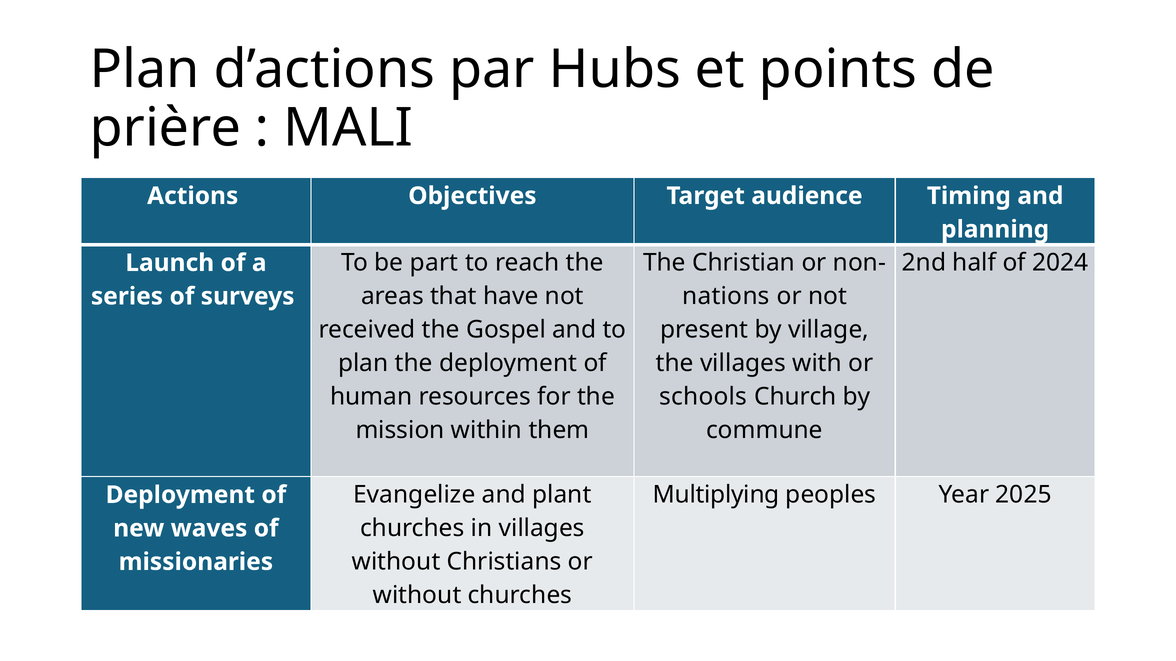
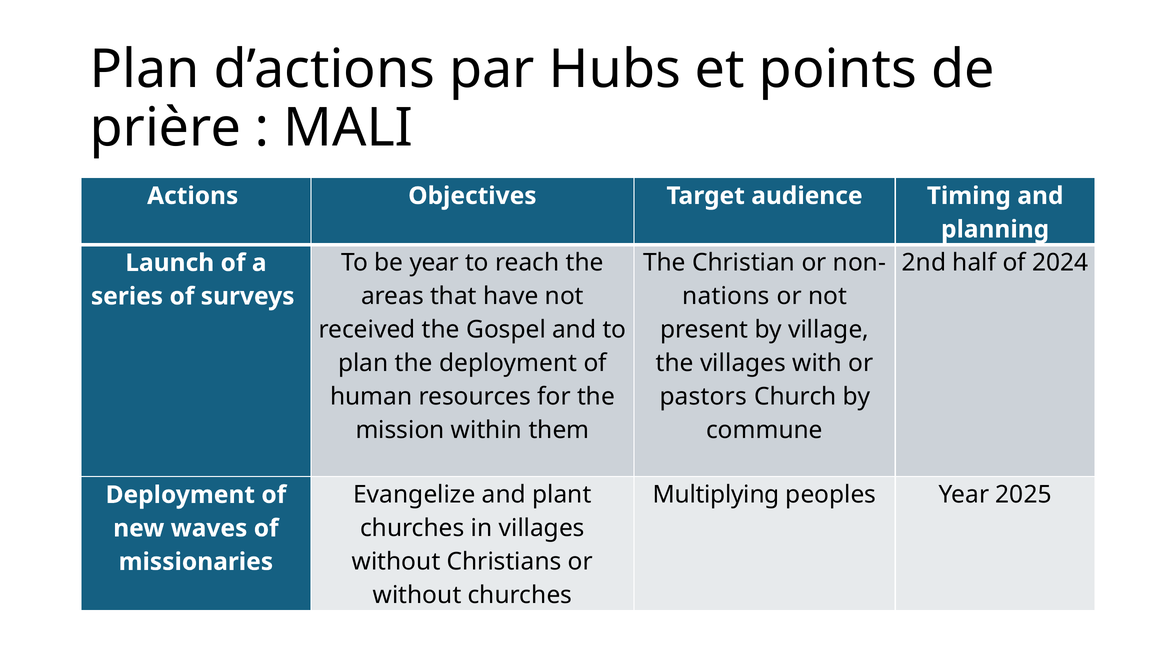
be part: part -> year (434, 263)
schools: schools -> pastors (703, 397)
